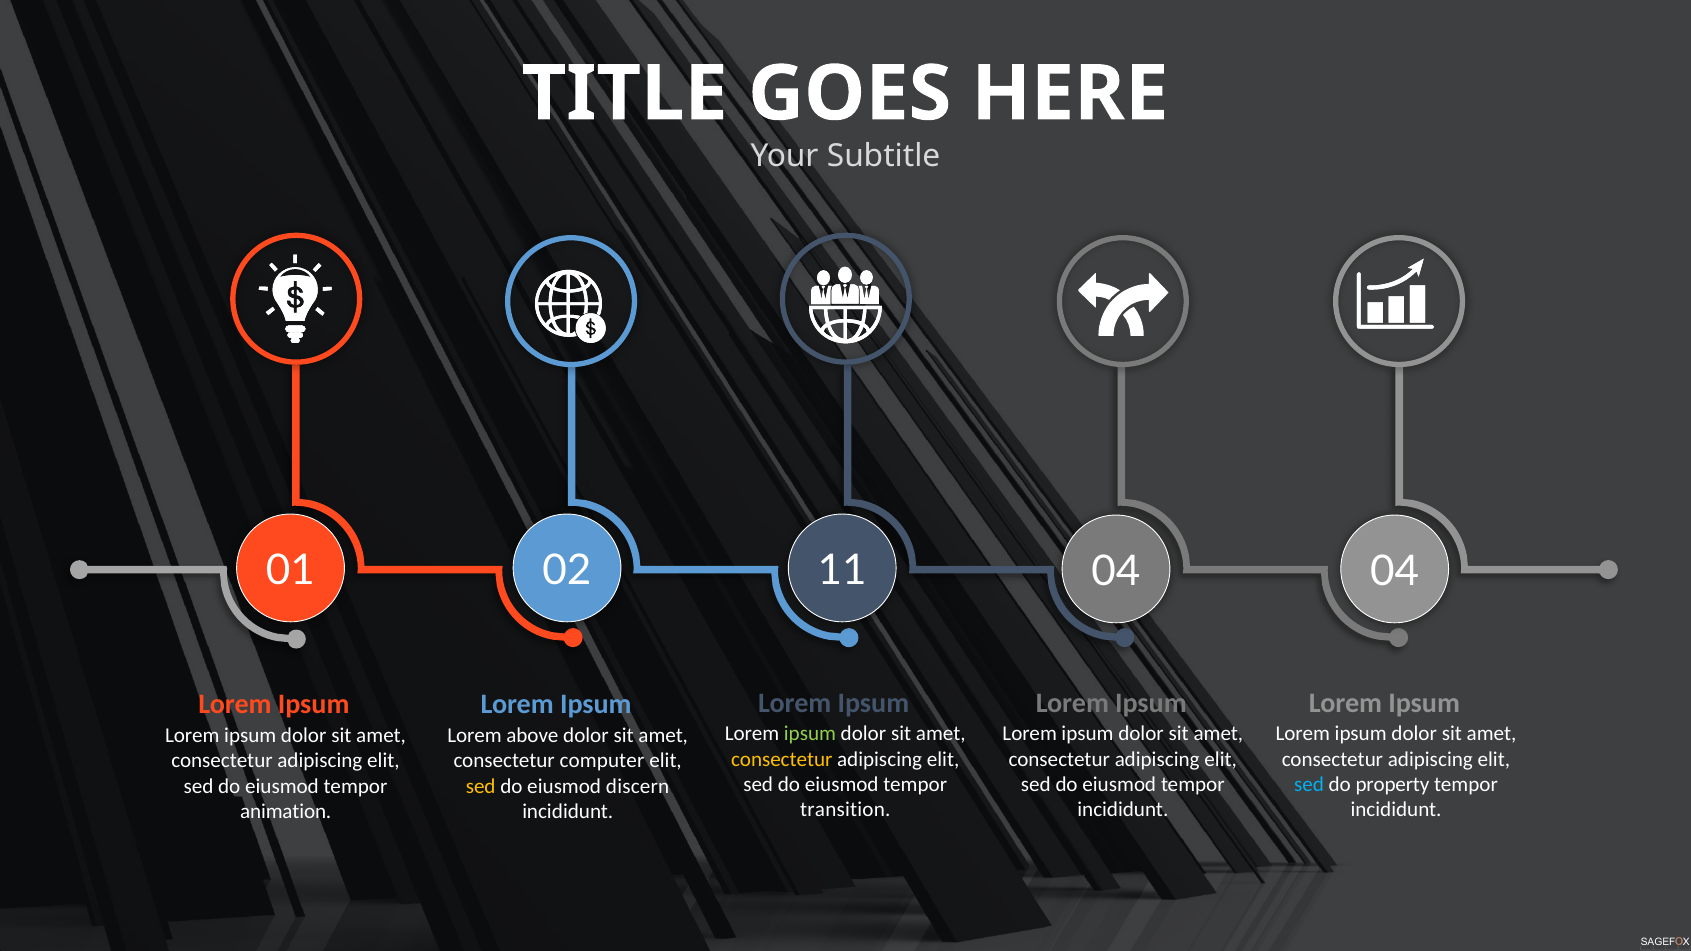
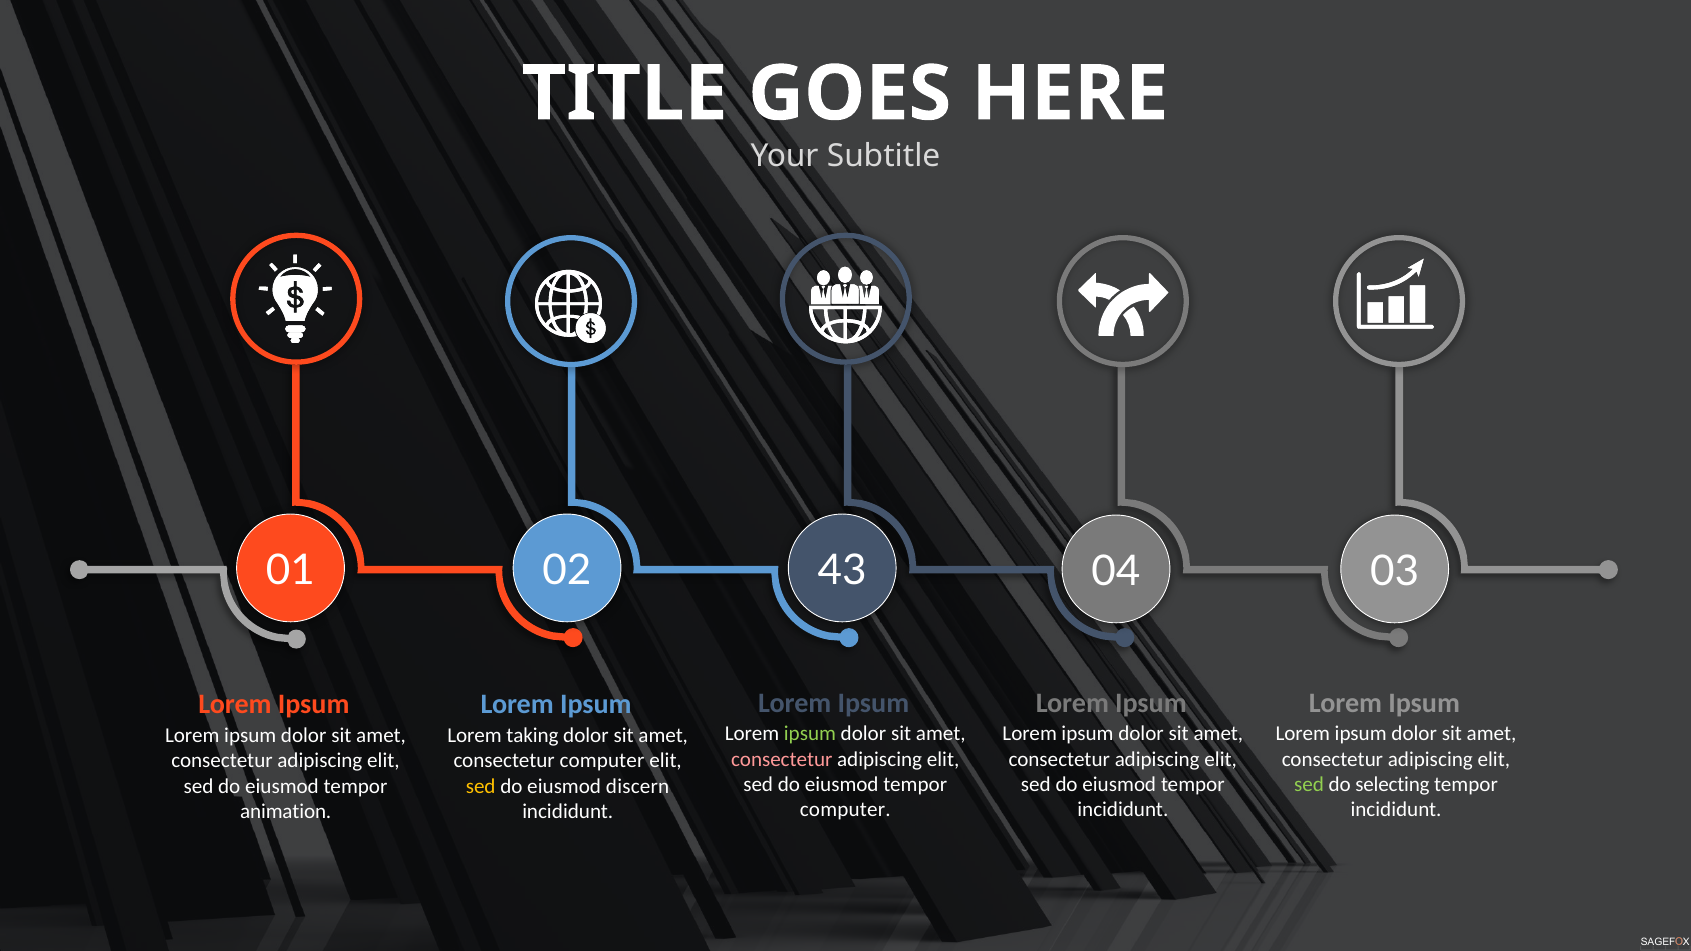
11: 11 -> 43 (842, 571)
04 04: 04 -> 03 (1395, 572)
above: above -> taking (532, 736)
consectetur colour: yellow -> pink (782, 759)
sed colour: light blue -> light green (1309, 785)
property: property -> selecting (1392, 785)
transition: transition -> computer (845, 810)
